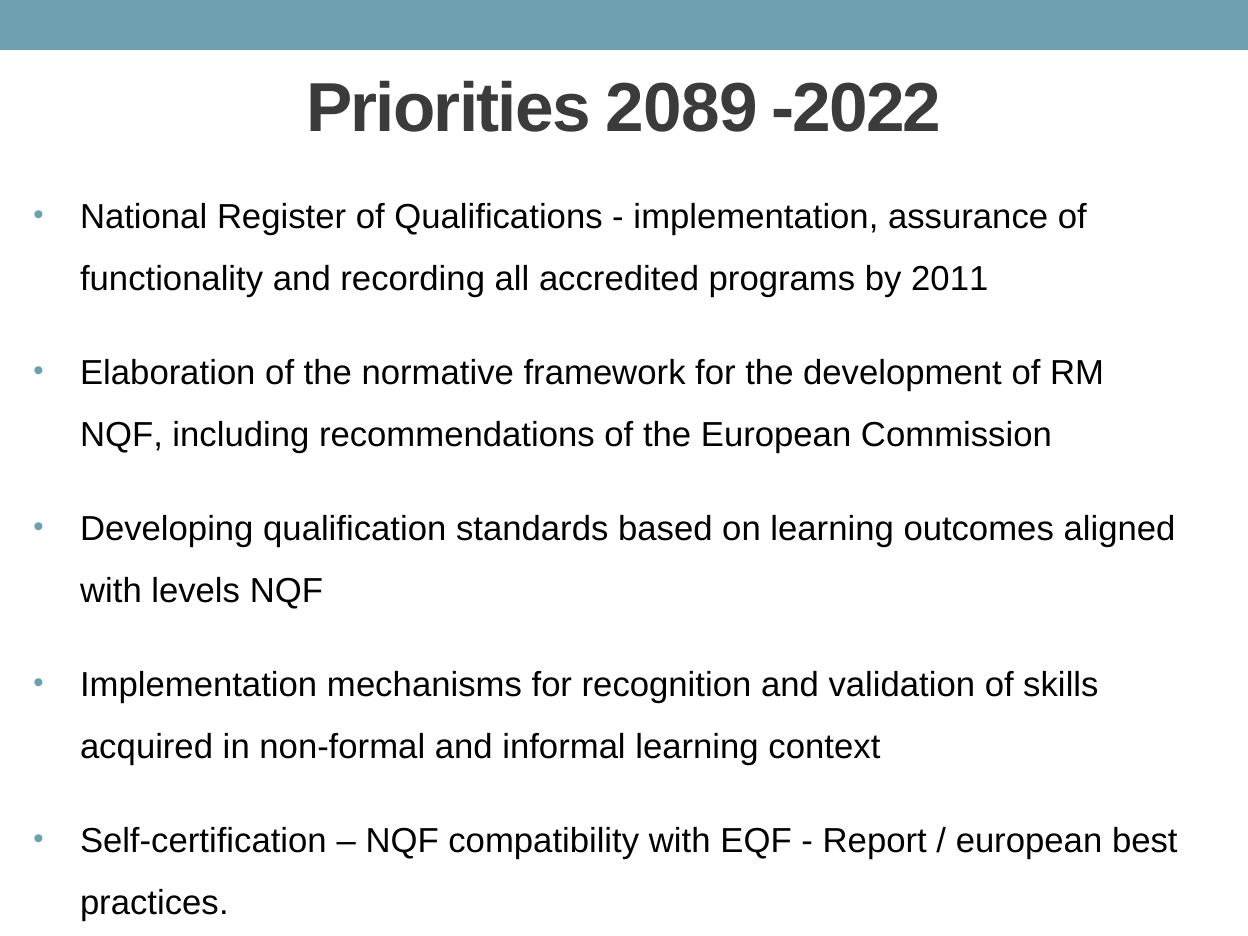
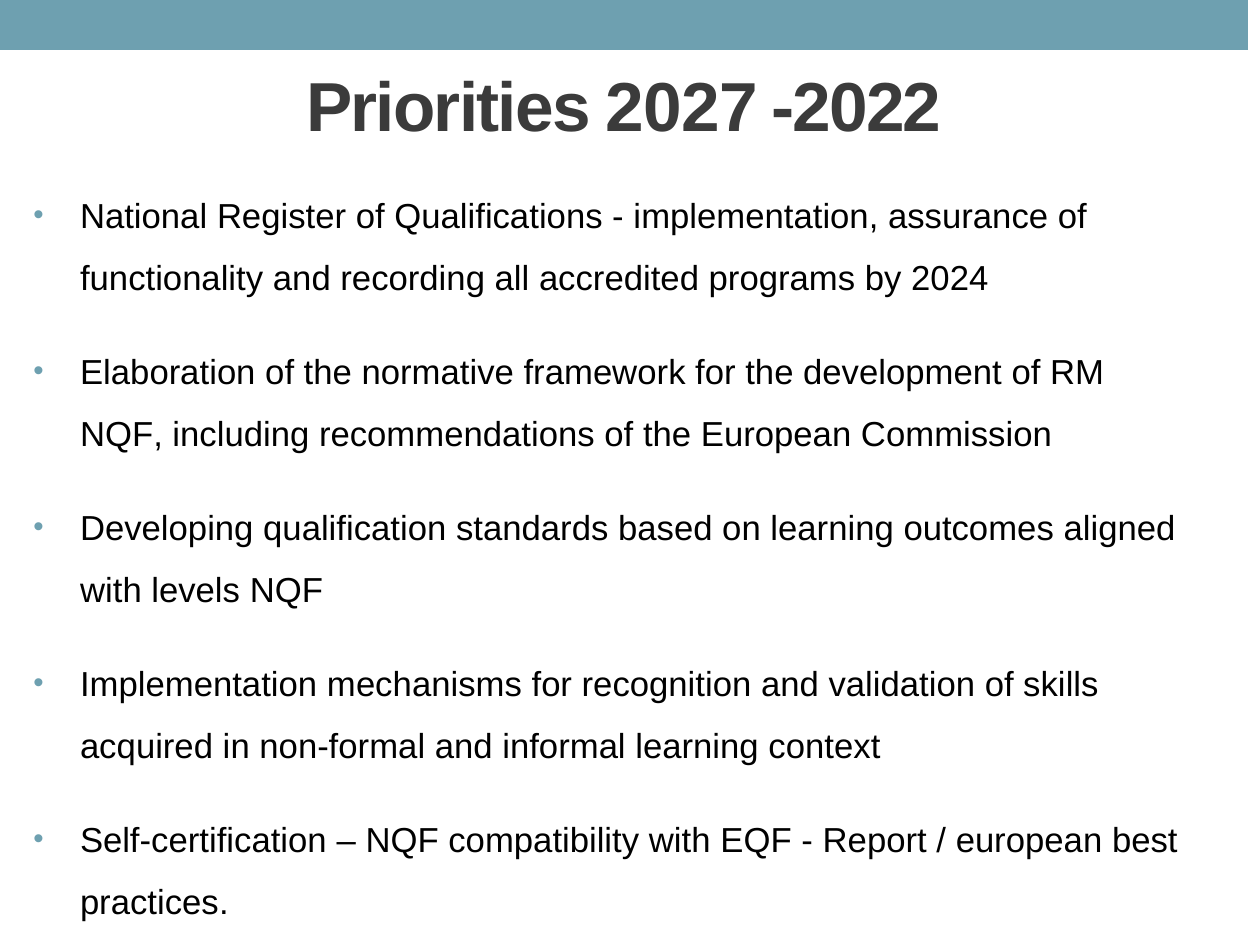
2089: 2089 -> 2027 (682, 109)
2011: 2011 -> 2024 (950, 279)
